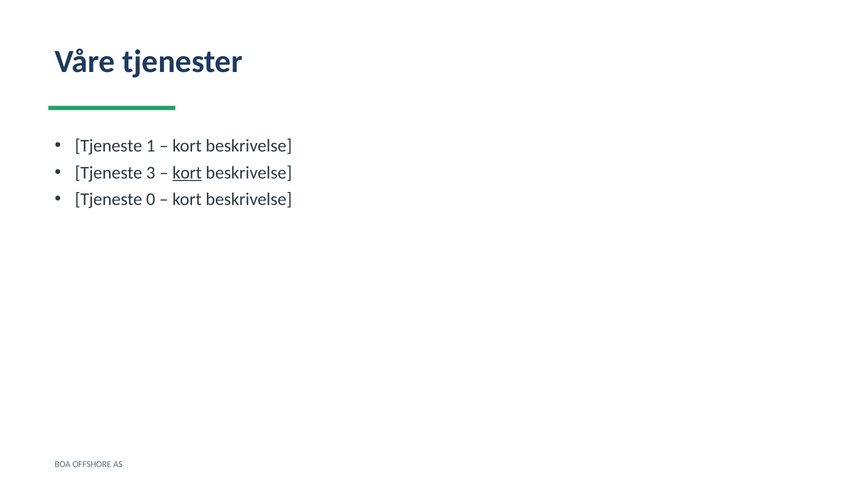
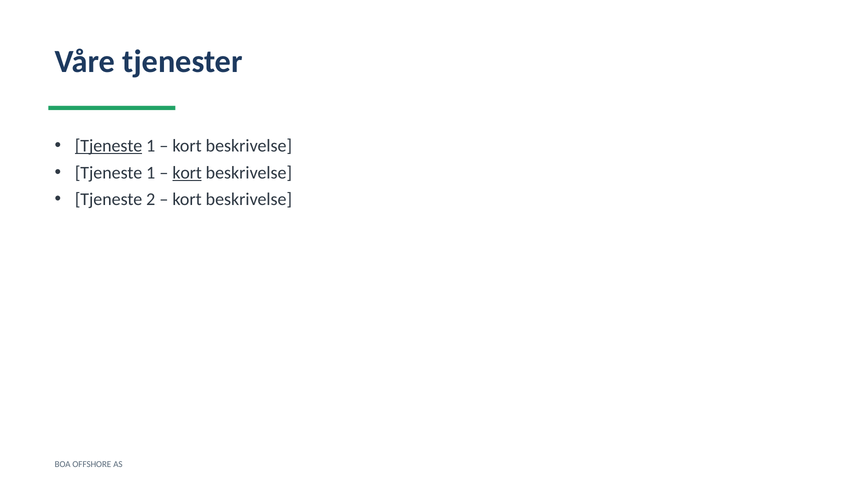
Tjeneste underline: none -> present (109, 146)
3: 3 -> 1 (151, 173)
0: 0 -> 2 (151, 199)
